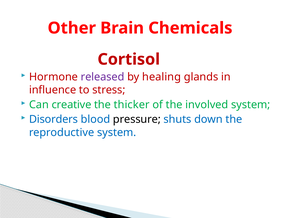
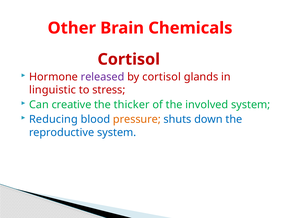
by healing: healing -> cortisol (162, 77)
influence: influence -> linguistic (53, 90)
Disorders: Disorders -> Reducing (53, 119)
pressure colour: black -> orange (137, 119)
